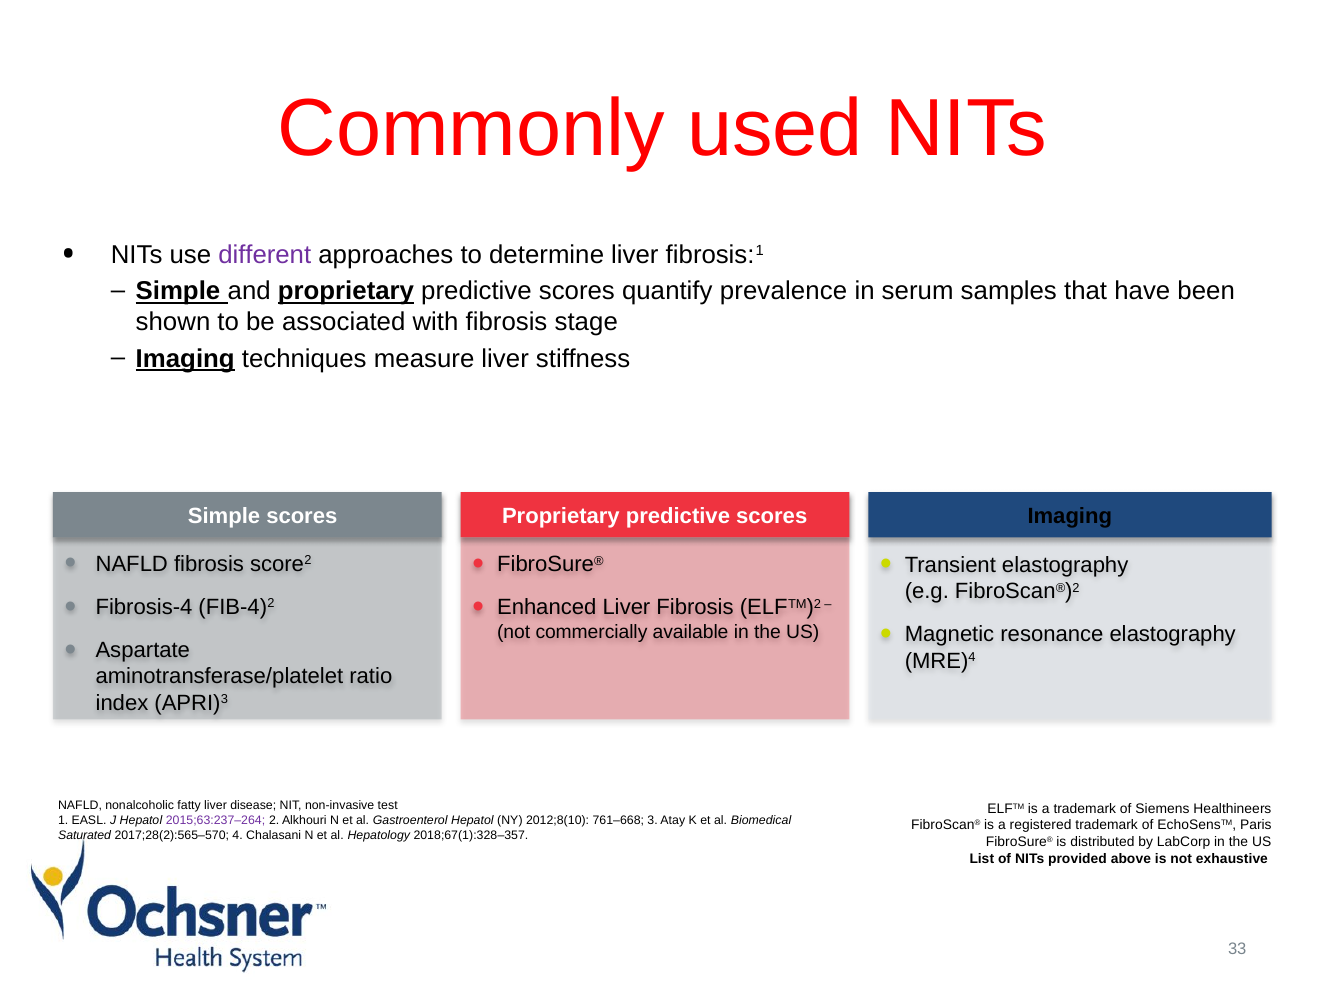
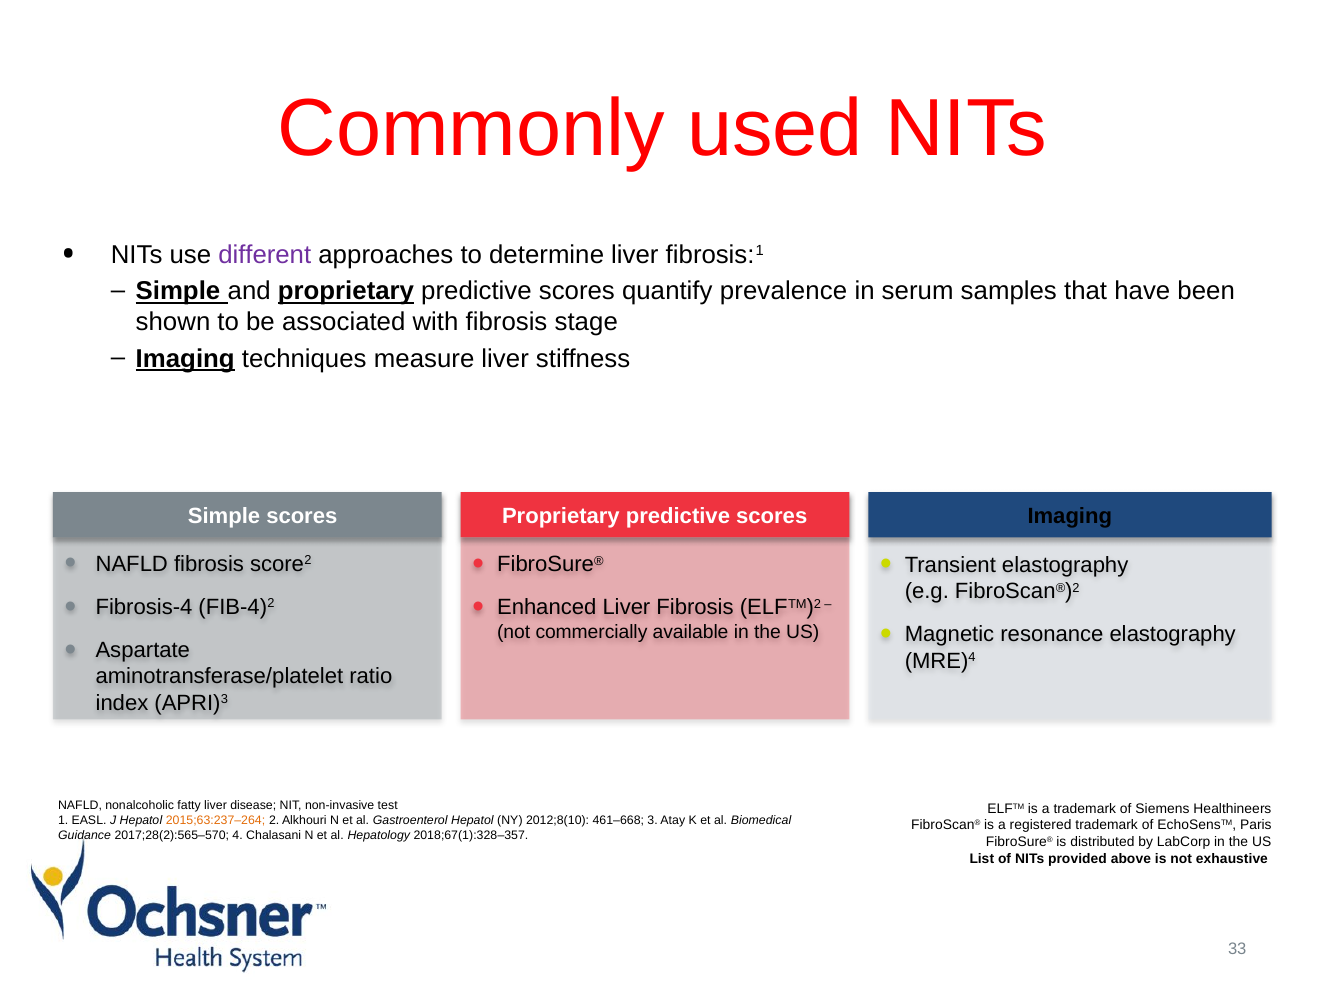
2015;63:237–264 colour: purple -> orange (216, 821)
761–668: 761–668 -> 461–668 (618, 821)
Saturated: Saturated -> Guidance (85, 836)
